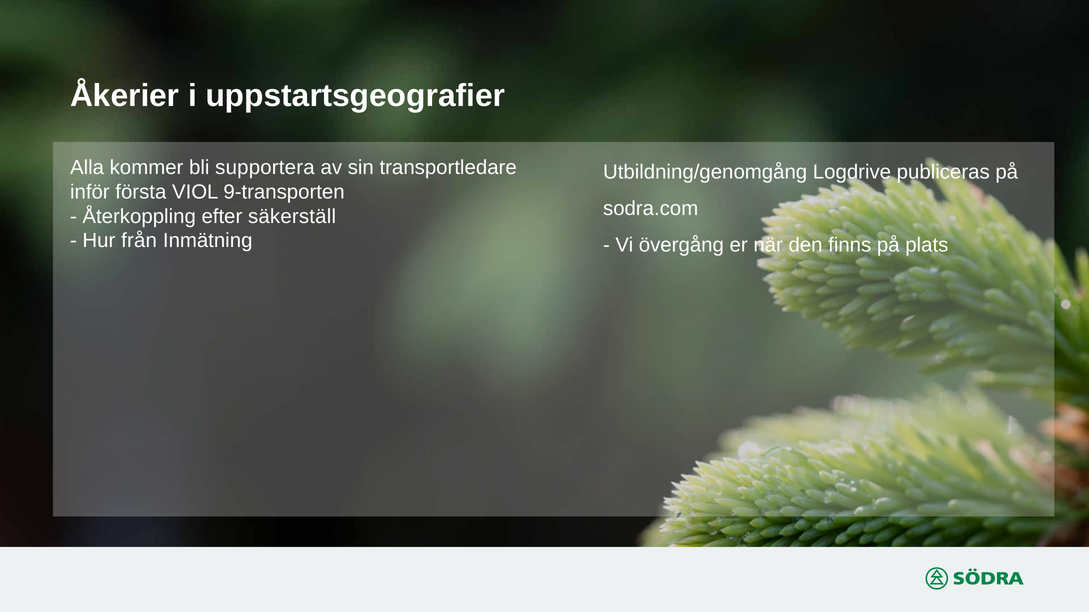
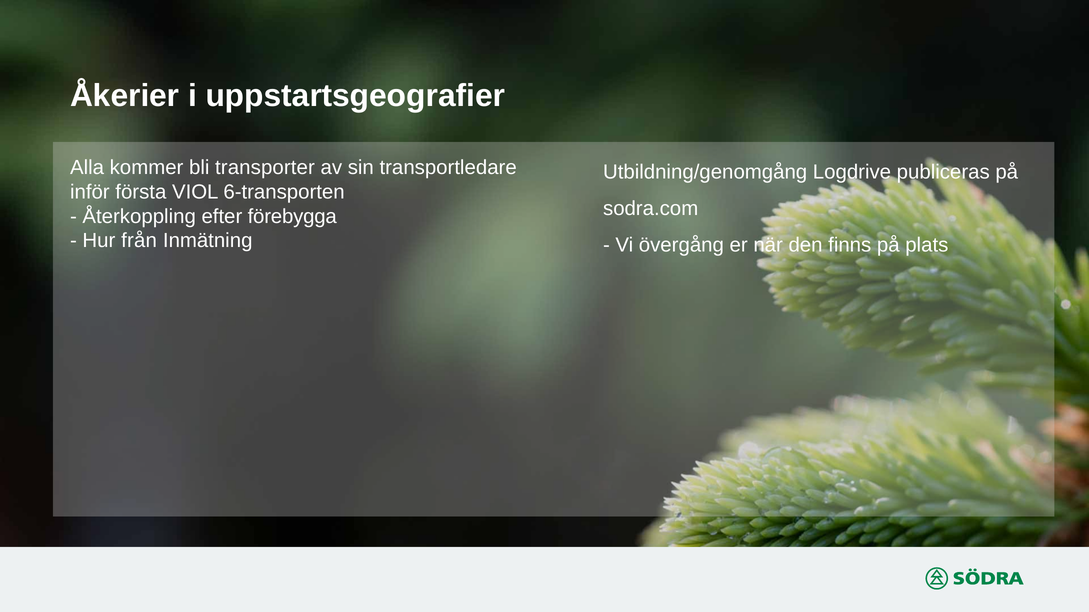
supportera: supportera -> transporter (265, 167)
9-transporten: 9-transporten -> 6-transporten (284, 192)
säkerställ: säkerställ -> förebygga (292, 216)
